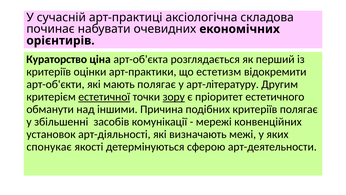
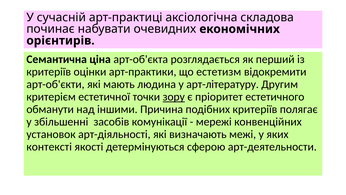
Кураторство: Кураторство -> Семантична (57, 59)
мають полягає: полягає -> людина (157, 84)
естетичної underline: present -> none (104, 97)
спонукає: спонукає -> контексті (49, 147)
